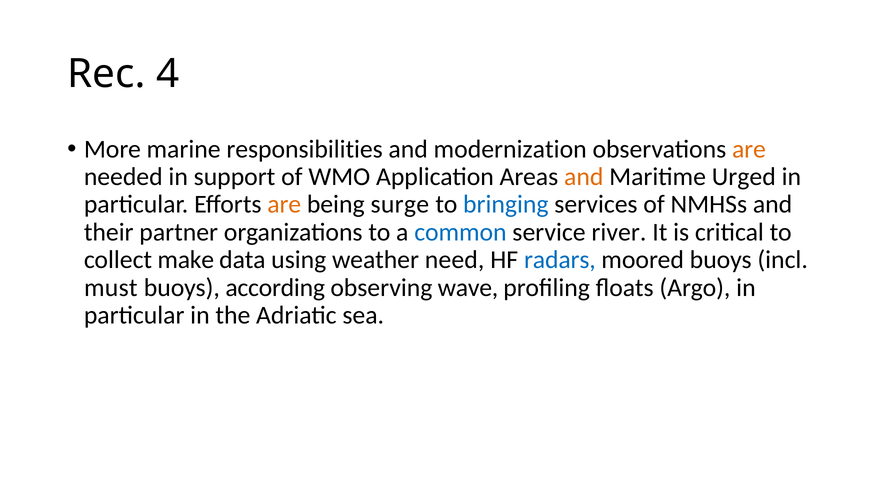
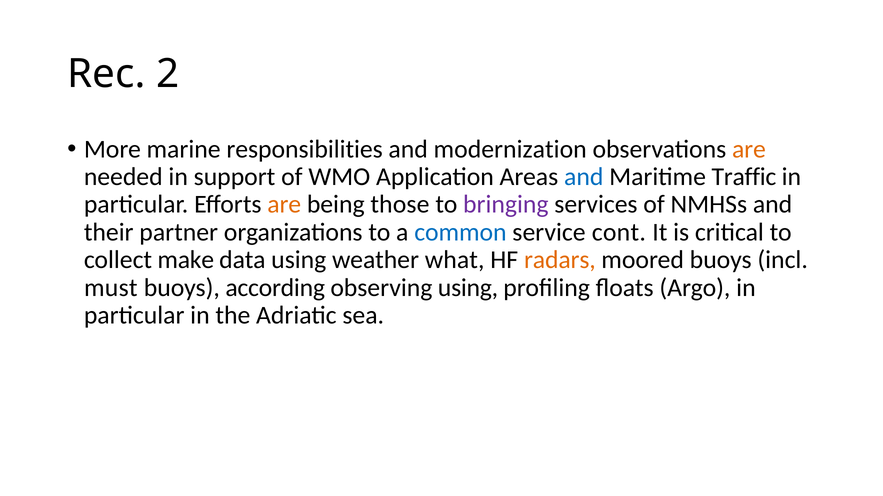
4: 4 -> 2 (168, 74)
and colour: orange -> blue (584, 177)
Urged: Urged -> Traffic (744, 177)
surge: surge -> those (400, 205)
bringing colour: blue -> purple (506, 205)
river: river -> cont (619, 233)
need: need -> what (455, 260)
radars colour: blue -> orange (560, 260)
observing wave: wave -> using (468, 288)
